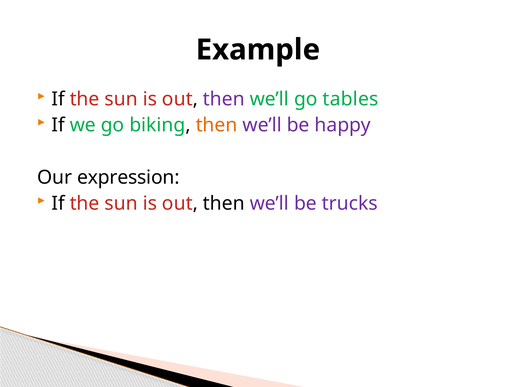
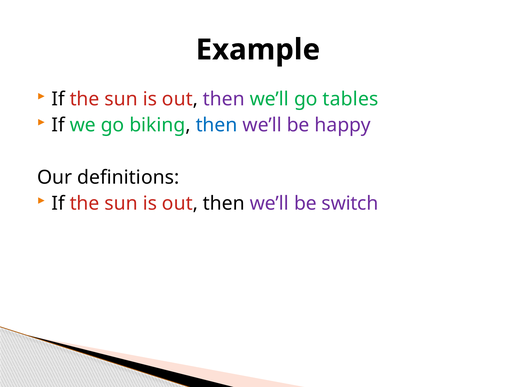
then colour: orange -> blue (217, 125)
expression: expression -> definitions (128, 177)
trucks: trucks -> switch (350, 204)
